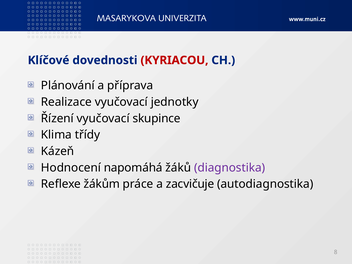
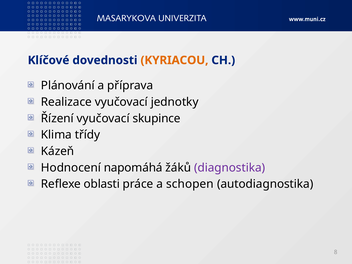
KYRIACOU colour: red -> orange (174, 60)
žákům: žákům -> oblasti (102, 184)
zacvičuje: zacvičuje -> schopen (190, 184)
